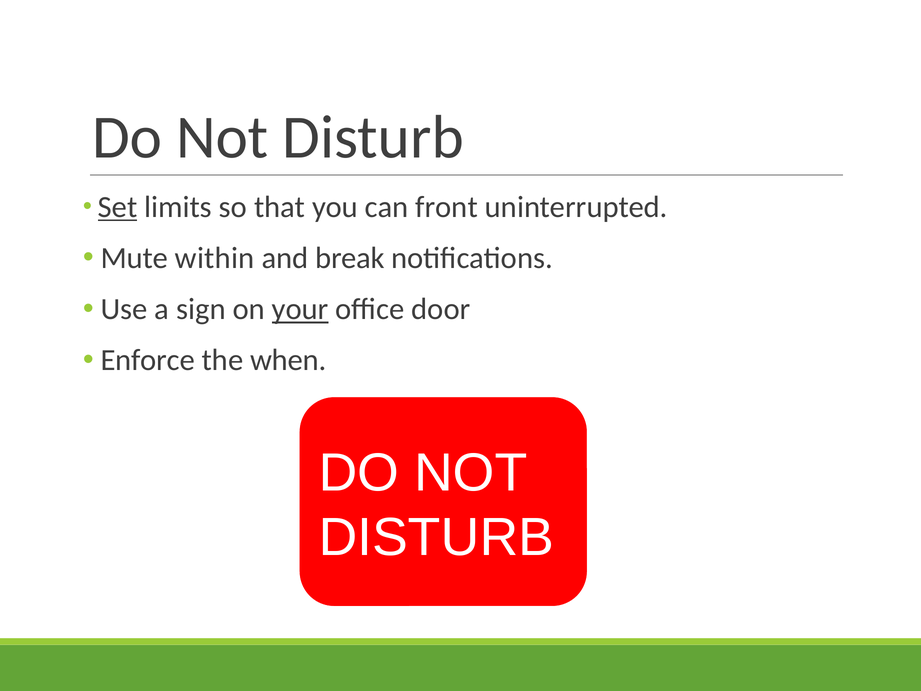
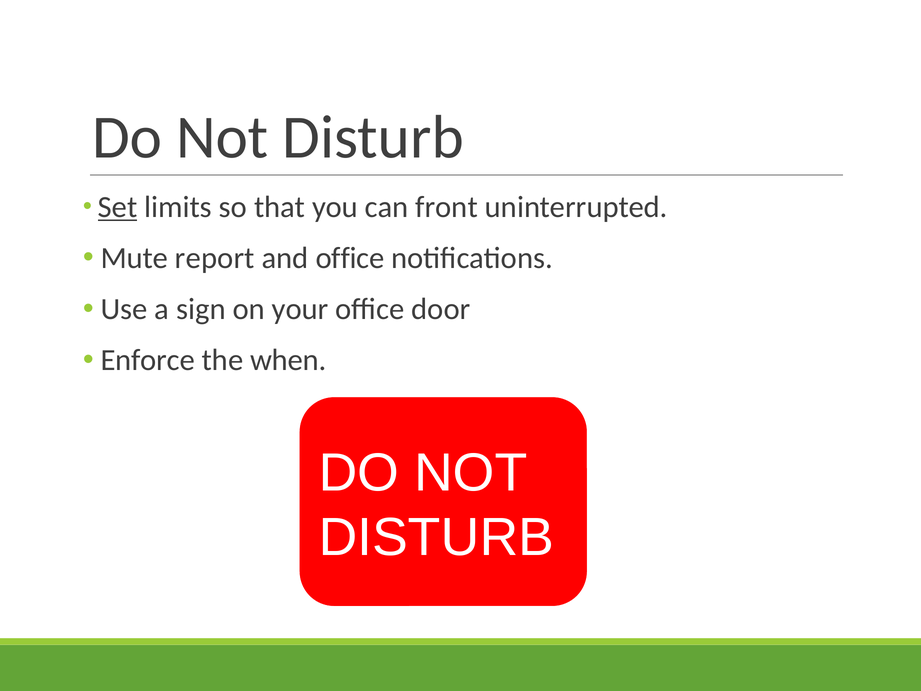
within: within -> report (215, 258)
and break: break -> office (350, 258)
your underline: present -> none (300, 309)
